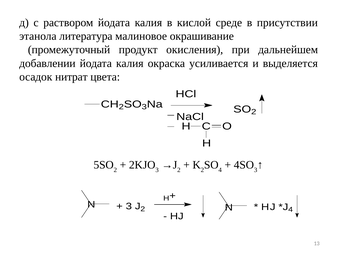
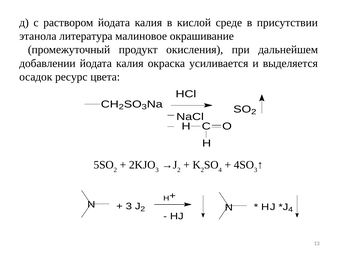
нитрат: нитрат -> ресурс (71, 77)
